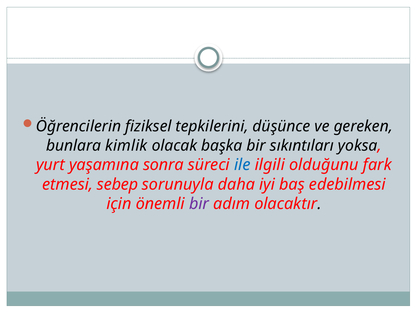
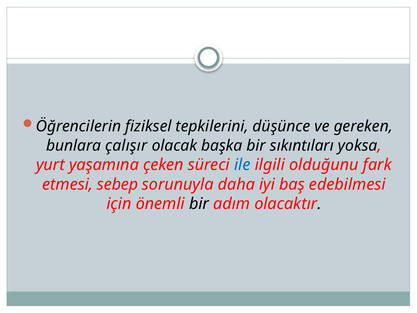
kimlik: kimlik -> çalışır (126, 145)
sonra: sonra -> çeken (163, 165)
bir colour: purple -> black (199, 204)
